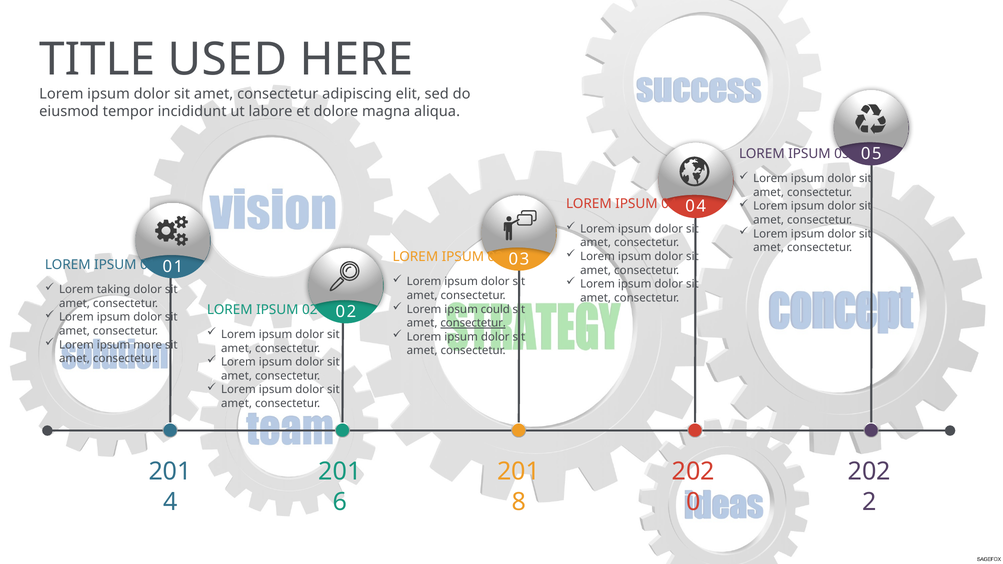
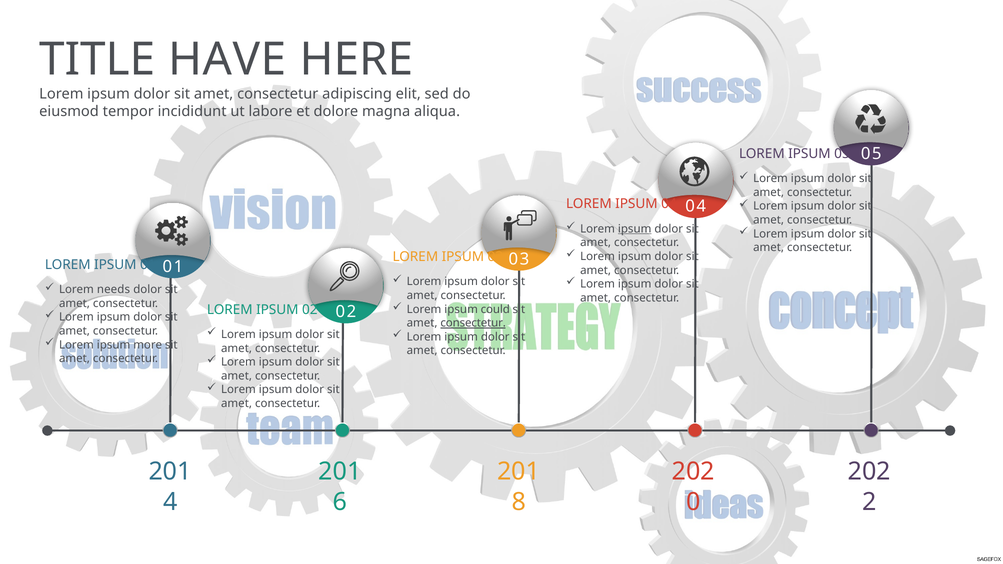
USED: USED -> HAVE (227, 60)
ipsum underline: none -> present (635, 229)
taking: taking -> needs (113, 290)
